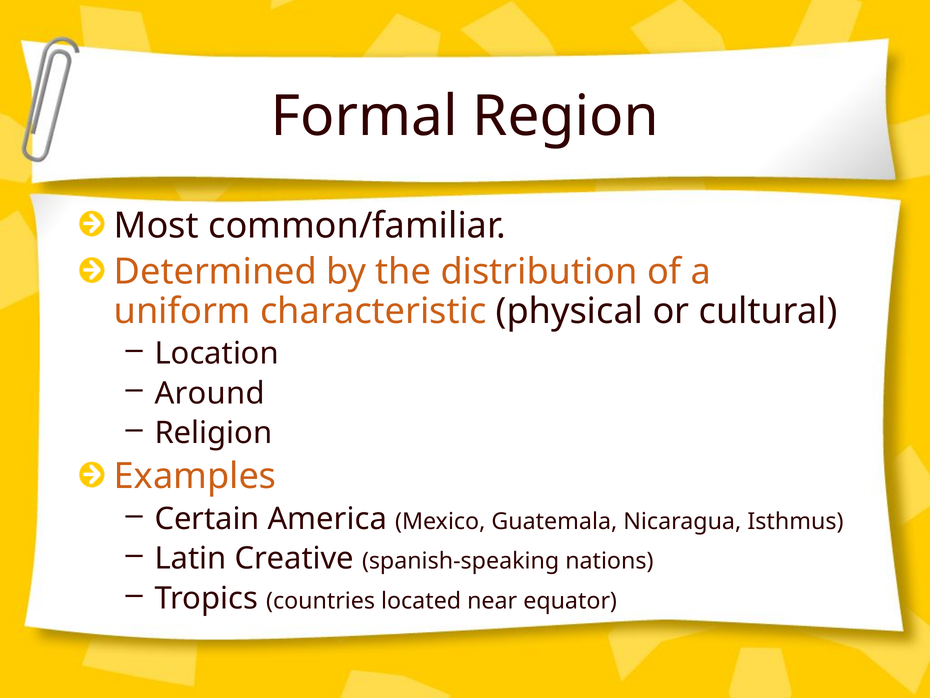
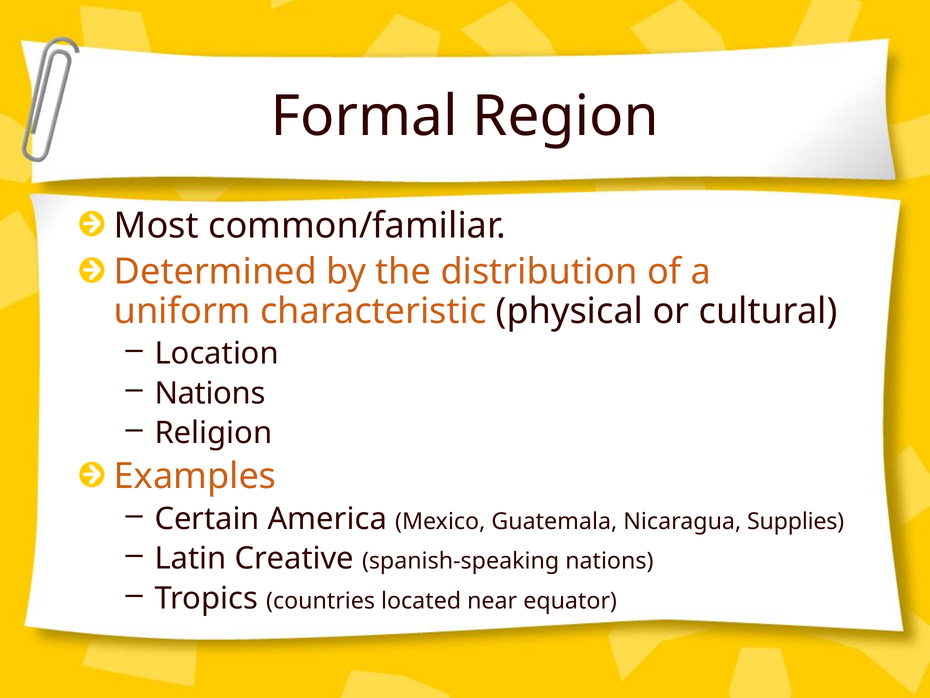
Around: Around -> Nations (210, 393)
Isthmus: Isthmus -> Supplies (796, 521)
